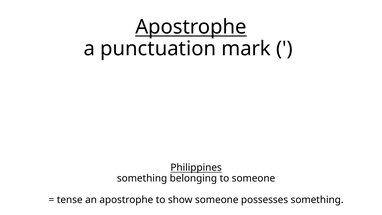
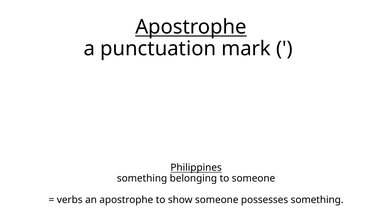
tense: tense -> verbs (70, 200)
